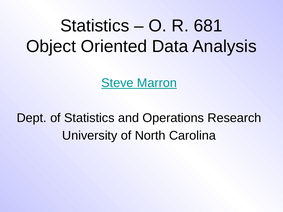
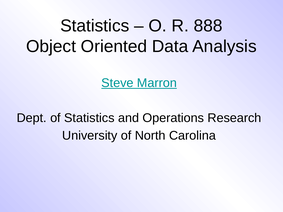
681: 681 -> 888 (208, 26)
